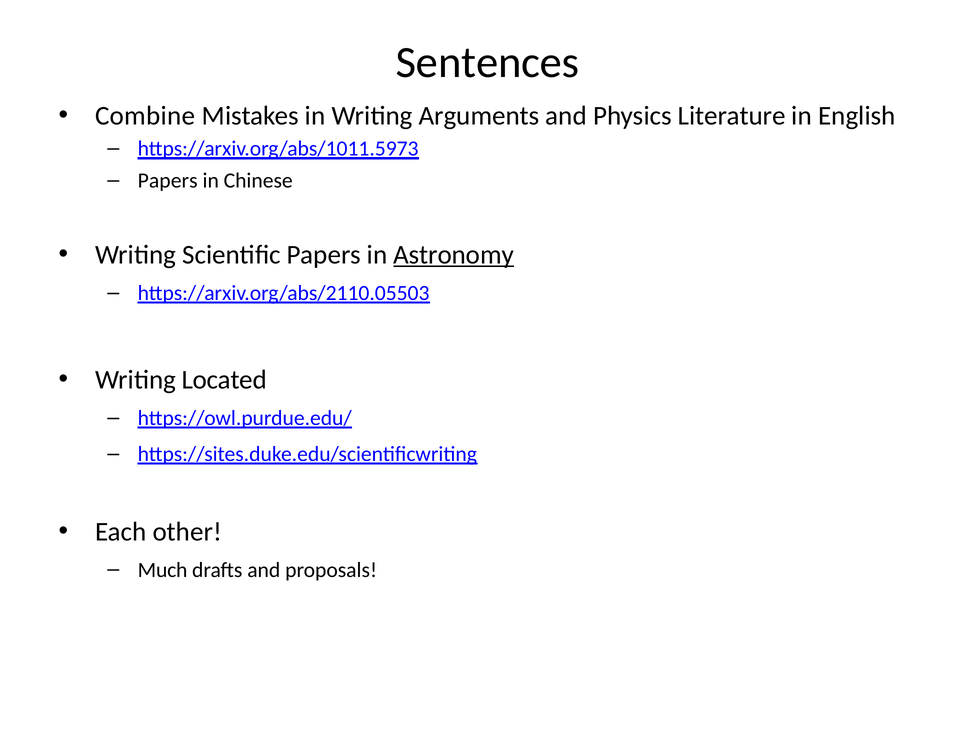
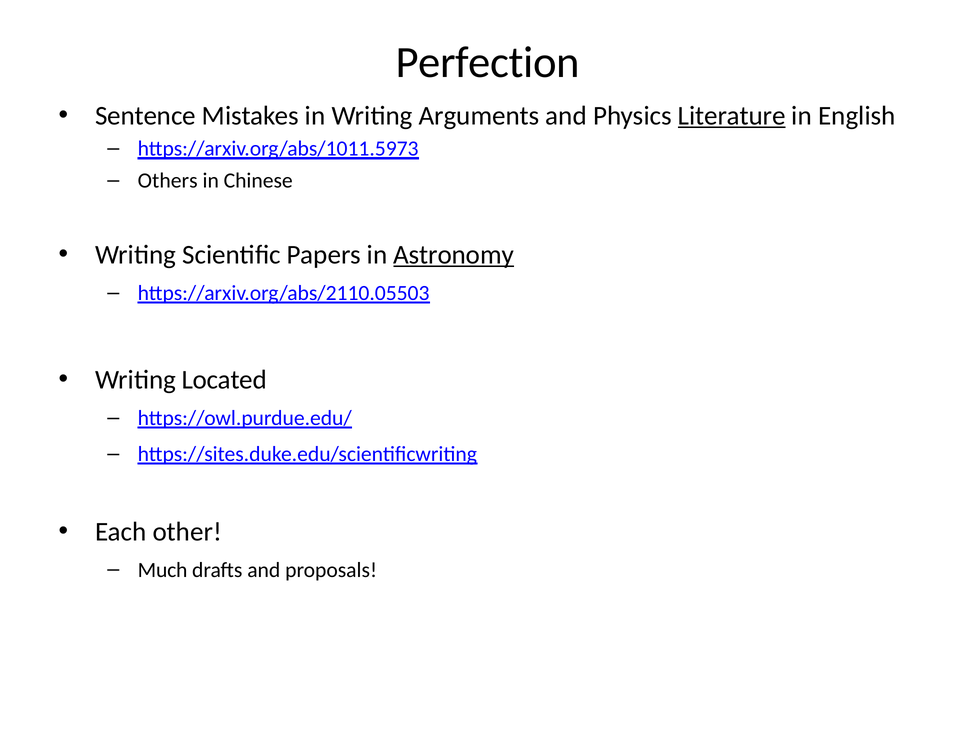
Sentences: Sentences -> Perfection (488, 62)
Combine: Combine -> Sentence (145, 116)
Literature underline: none -> present (732, 116)
Papers: Papers -> Others (168, 181)
